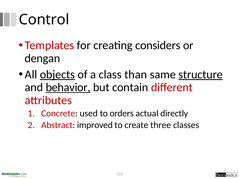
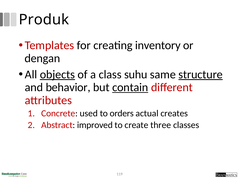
Control: Control -> Produk (44, 20)
considers: considers -> inventory (158, 45)
than: than -> suhu (136, 75)
behavior underline: present -> none (68, 87)
contain underline: none -> present (130, 87)
directly: directly -> creates (174, 114)
